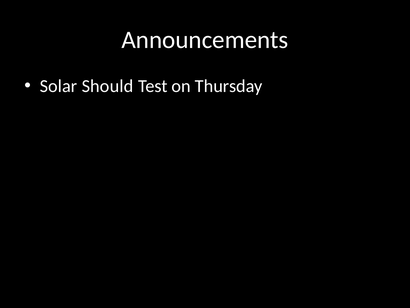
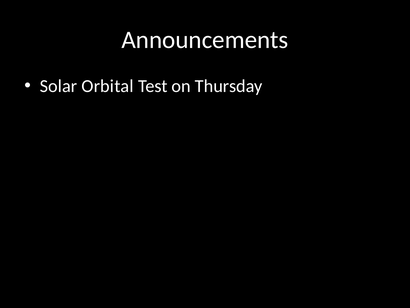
Should: Should -> Orbital (108, 86)
